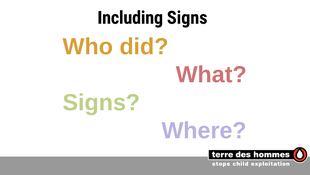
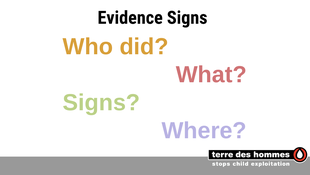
Including: Including -> Evidence (130, 18)
